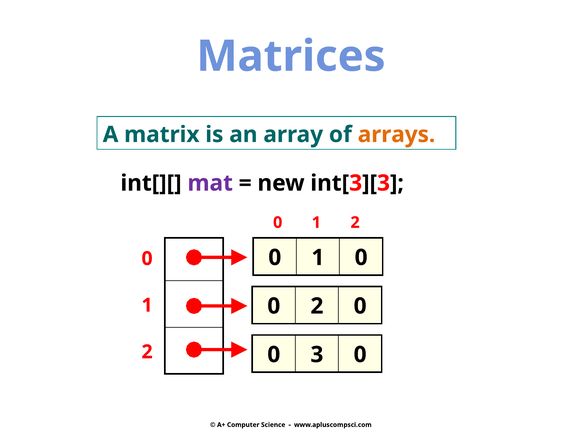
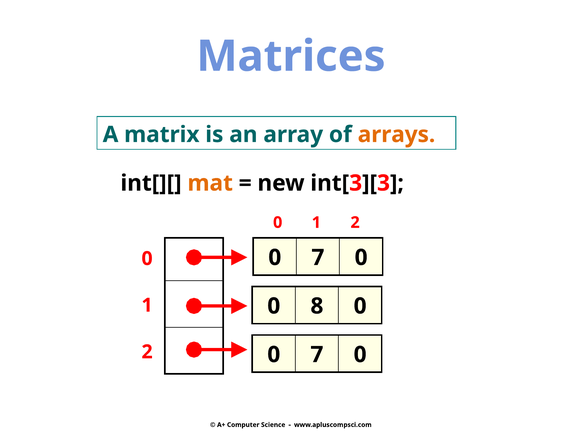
mat colour: purple -> orange (210, 183)
1: 1 -> 7 (318, 257)
0 2: 2 -> 8 (317, 306)
3: 3 -> 7 (317, 354)
